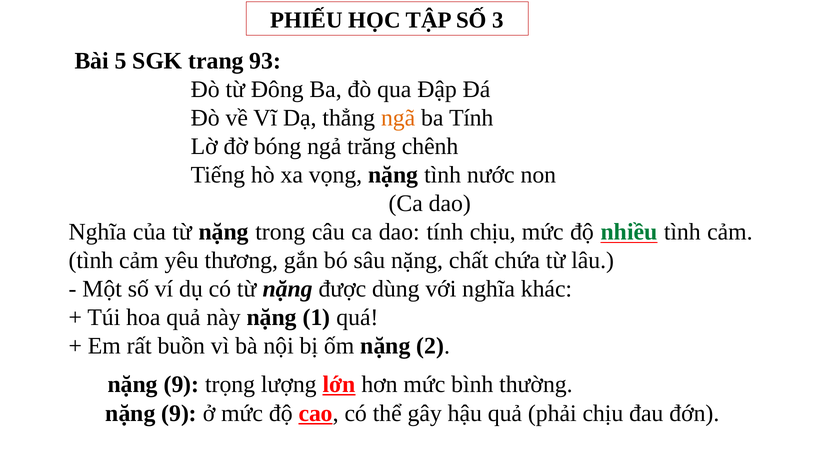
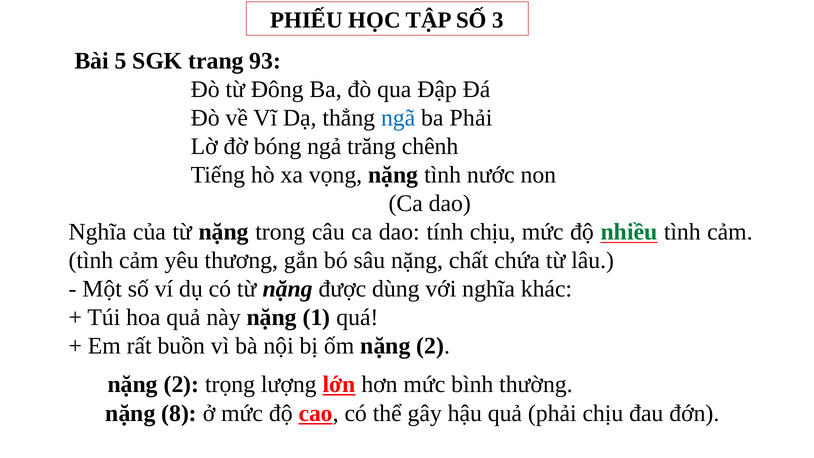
ngã colour: orange -> blue (398, 118)
ba Tính: Tính -> Phải (471, 118)
9: 9 -> 2 (181, 384)
9: 9 -> 8 (179, 413)
